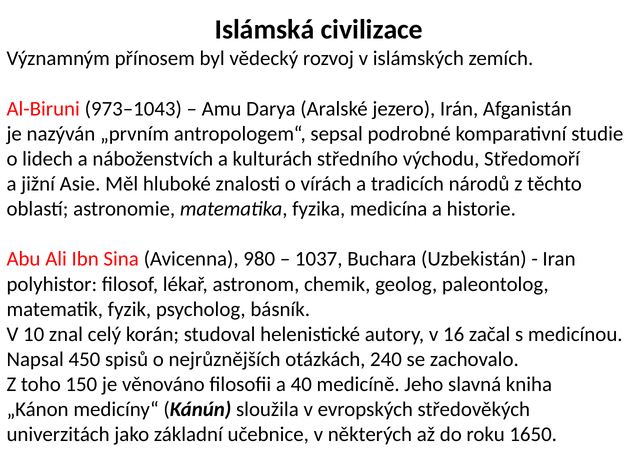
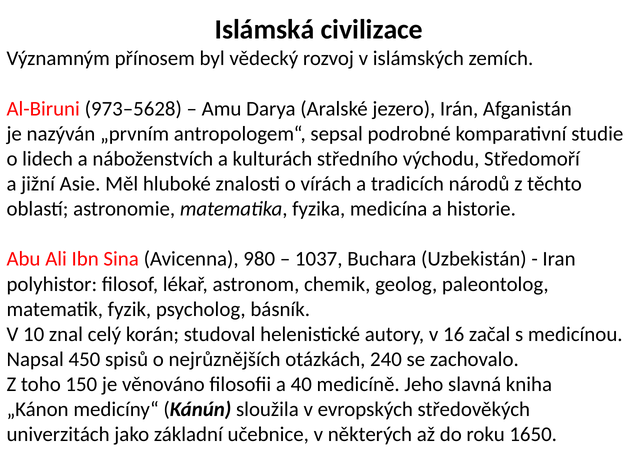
973–1043: 973–1043 -> 973–5628 (133, 109)
